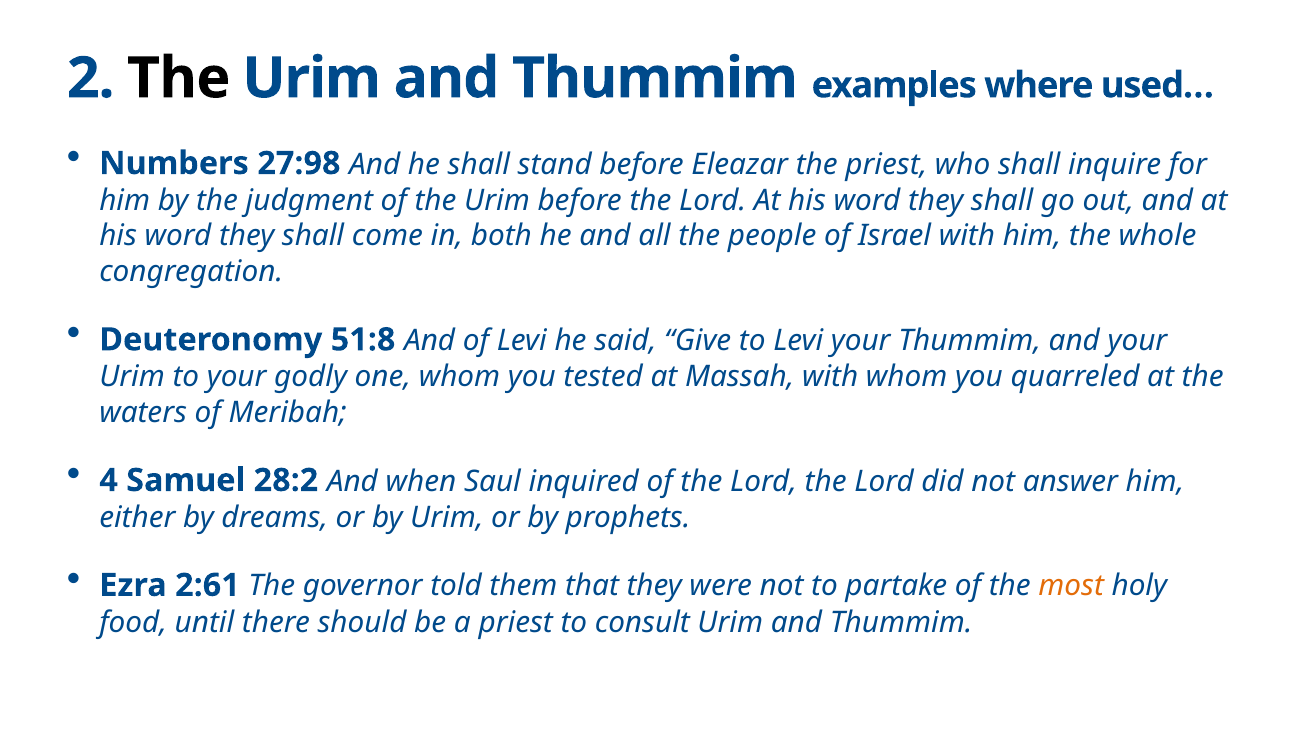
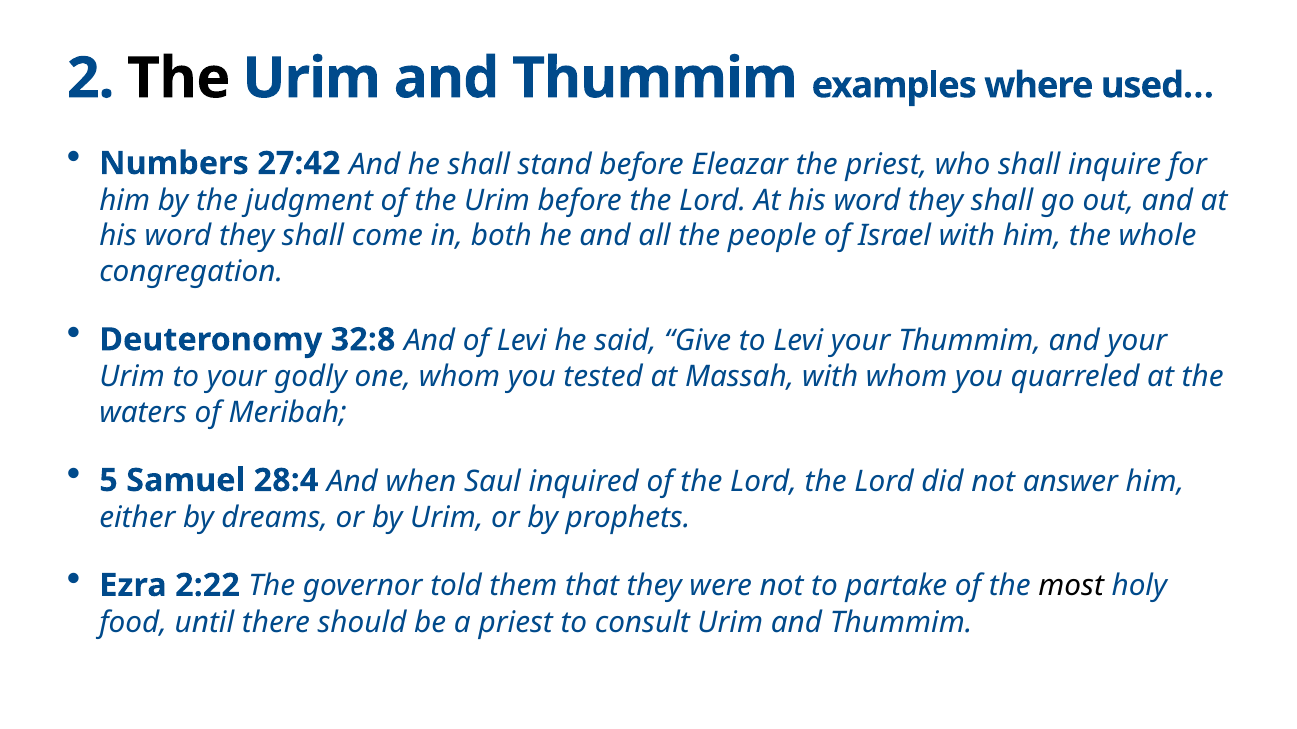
27:98: 27:98 -> 27:42 (299, 164)
51:8: 51:8 -> 32:8 (363, 340)
4: 4 -> 5 (109, 481)
28:2: 28:2 -> 28:4 (286, 481)
2:61: 2:61 -> 2:22 (207, 586)
most colour: orange -> black (1071, 587)
